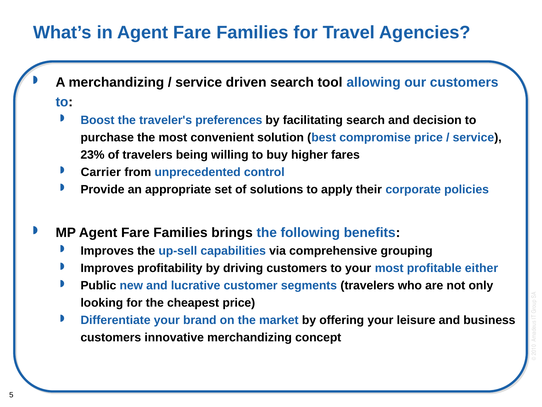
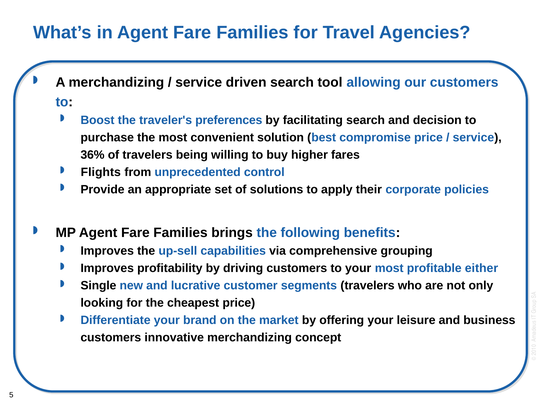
23%: 23% -> 36% (93, 155)
Carrier: Carrier -> Flights (101, 172)
Public: Public -> Single (98, 285)
